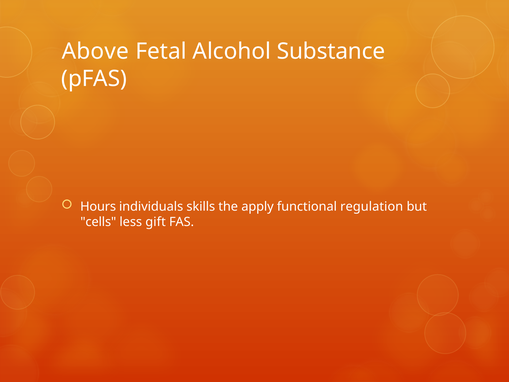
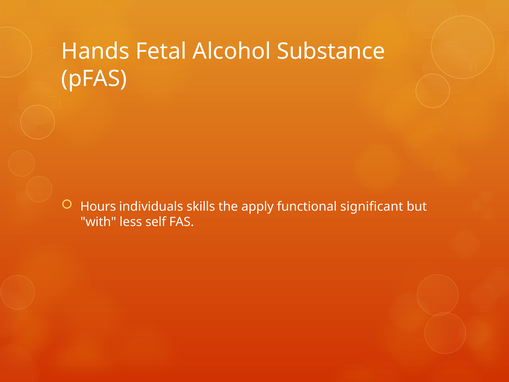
Above: Above -> Hands (95, 51)
regulation: regulation -> significant (372, 207)
cells: cells -> with (98, 222)
gift: gift -> self (156, 222)
